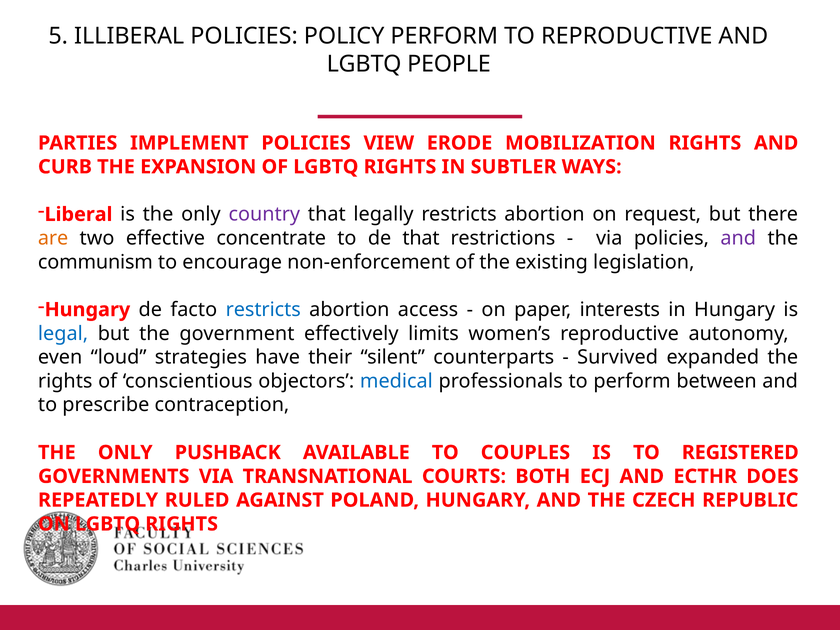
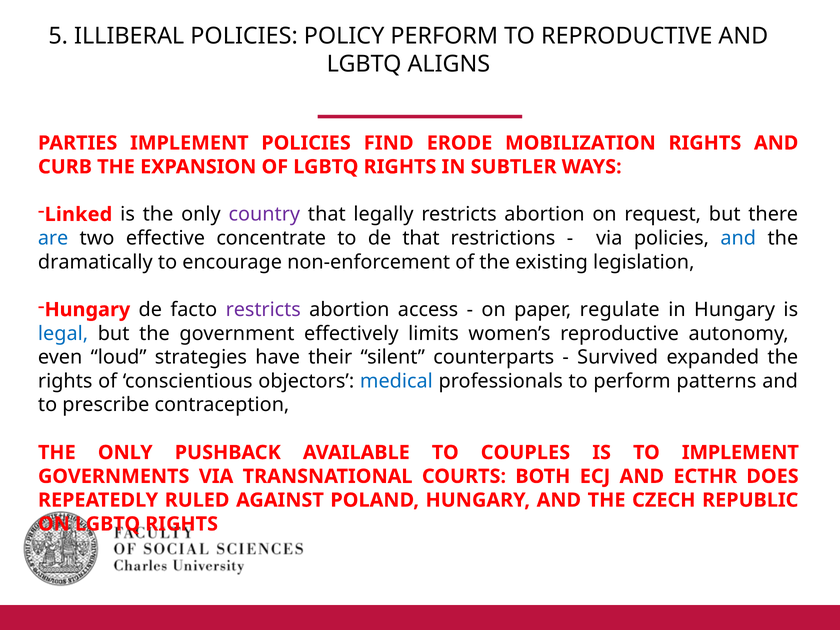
PEOPLE: PEOPLE -> ALIGNS (449, 64)
VIEW: VIEW -> FIND (389, 143)
Liberal: Liberal -> Linked (78, 214)
are colour: orange -> blue (53, 238)
and colour: purple -> blue (738, 238)
communism: communism -> dramatically (95, 262)
restricts colour: blue -> purple (263, 310)
interests: interests -> regulate (620, 310)
between: between -> patterns (716, 381)
TO REGISTERED: REGISTERED -> IMPLEMENT (740, 453)
